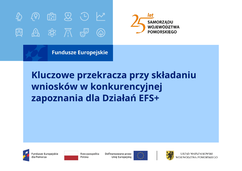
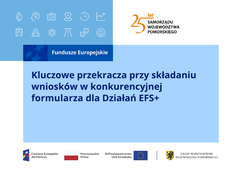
zapoznania: zapoznania -> formularza (57, 98)
